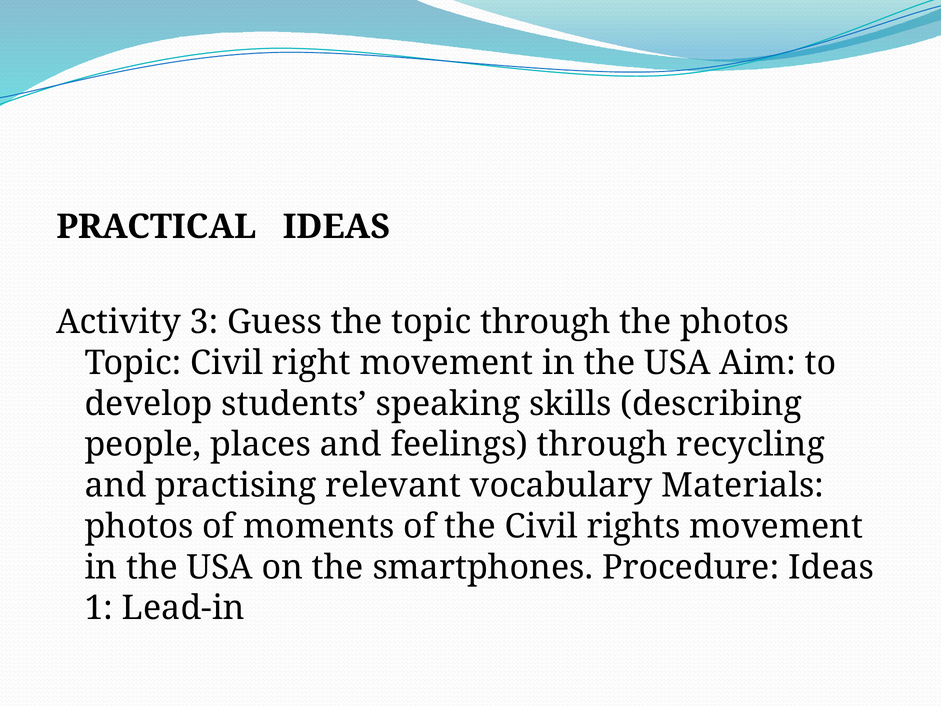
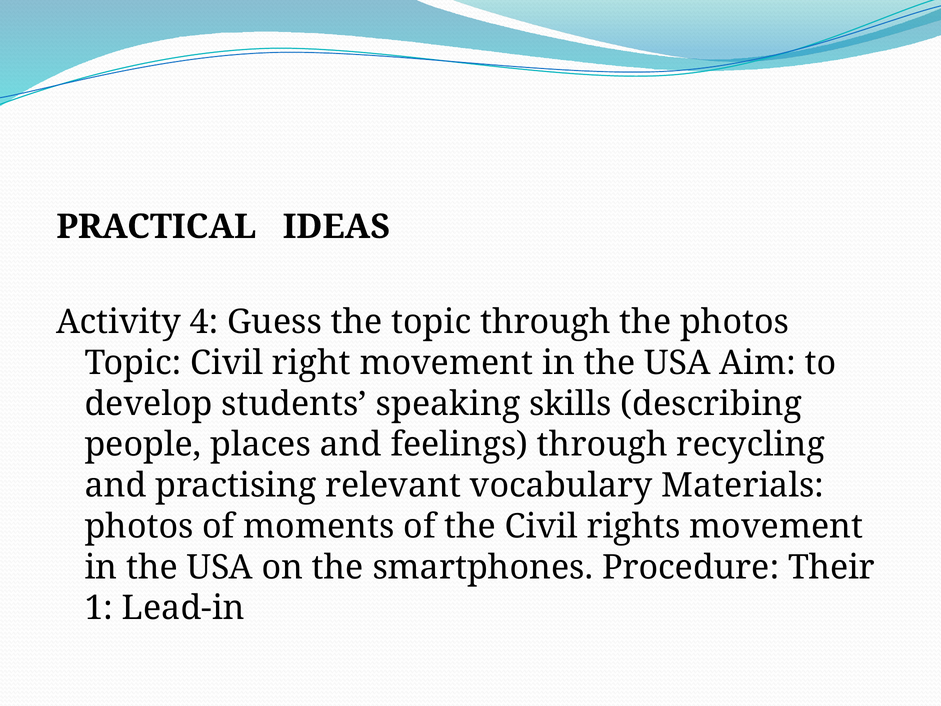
3: 3 -> 4 (204, 322)
Procedure Ideas: Ideas -> Their (831, 567)
